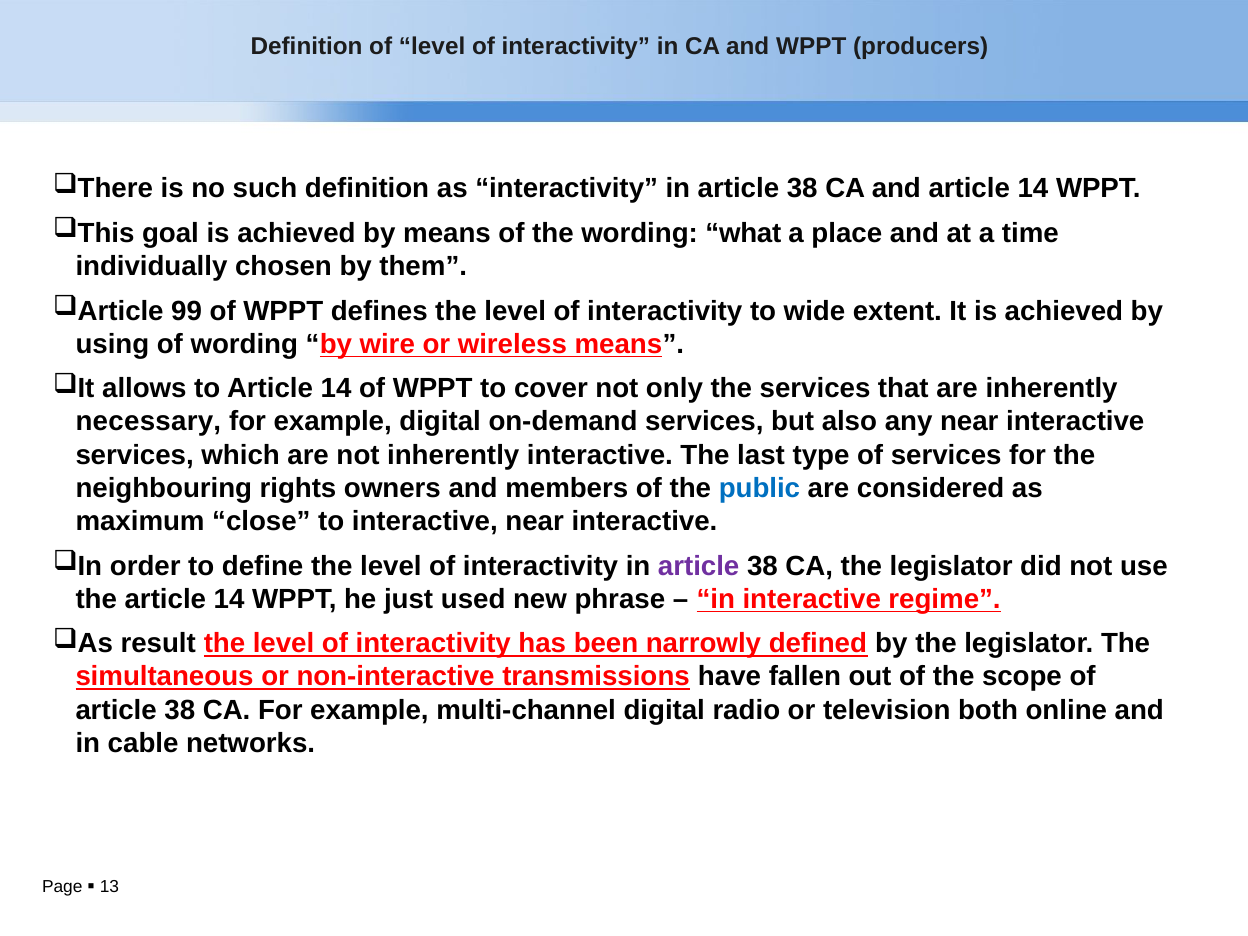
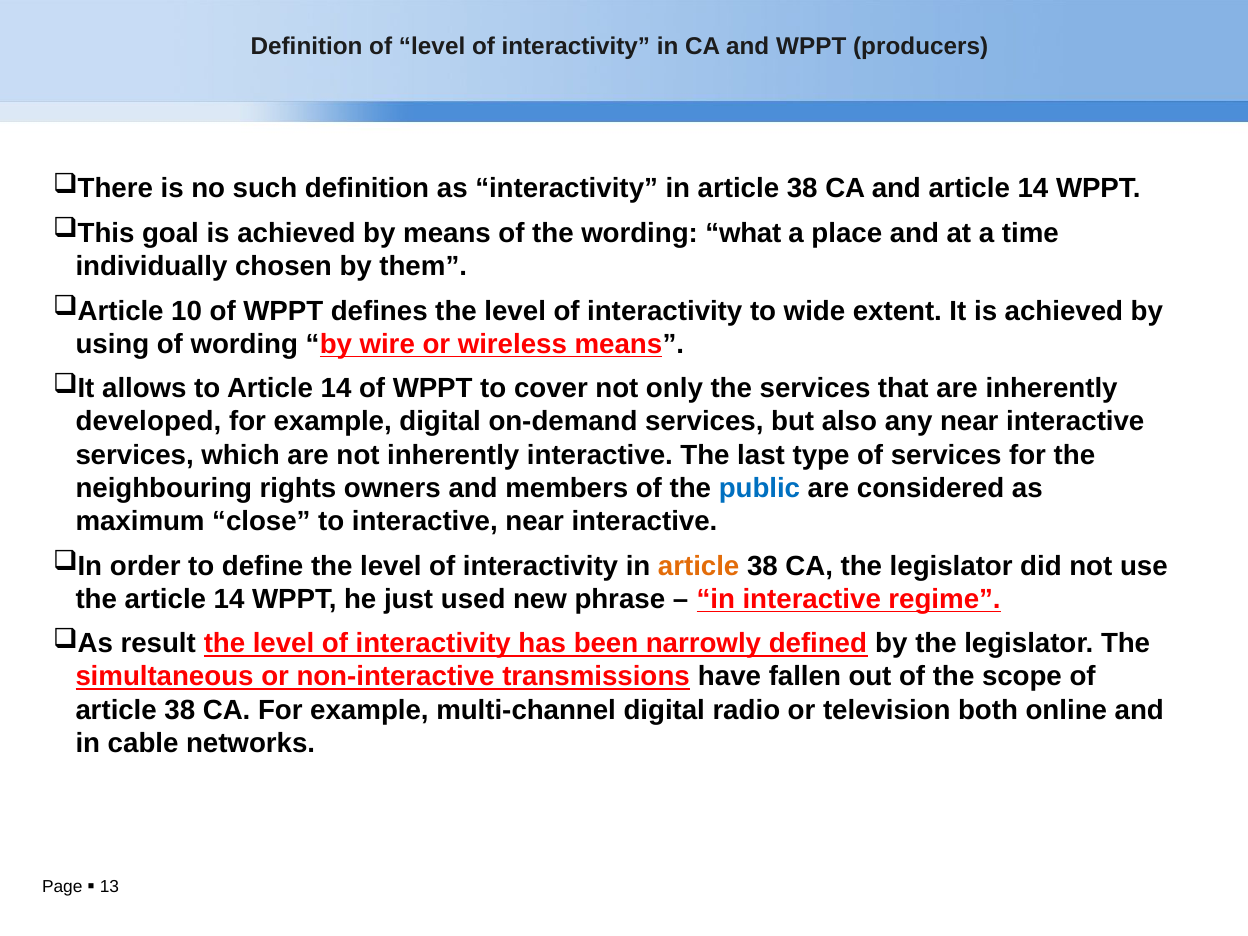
99: 99 -> 10 (187, 311)
necessary: necessary -> developed (148, 422)
article colour: purple -> orange (699, 566)
